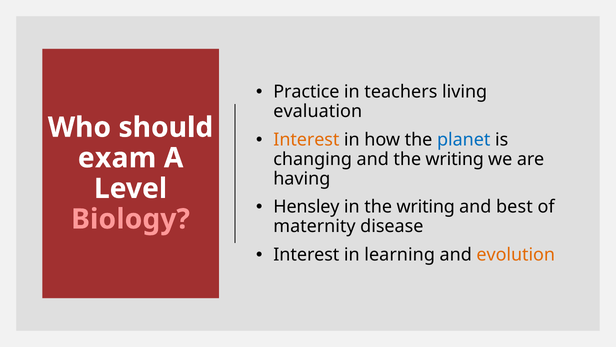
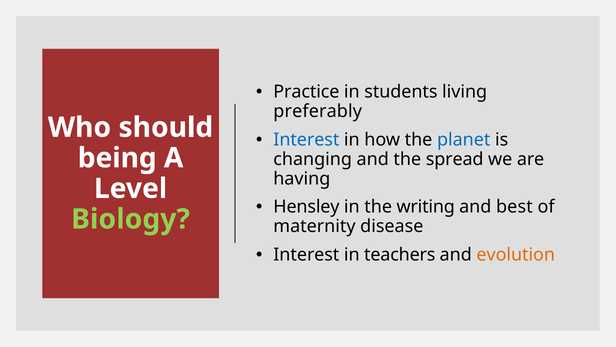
teachers: teachers -> students (401, 92)
evaluation: evaluation -> preferably (318, 111)
Interest colour: orange -> blue (306, 140)
exam: exam -> being (117, 158)
and the writing: writing -> spread (455, 159)
Biology colour: pink -> light green (131, 219)
learning: learning -> teachers (400, 254)
